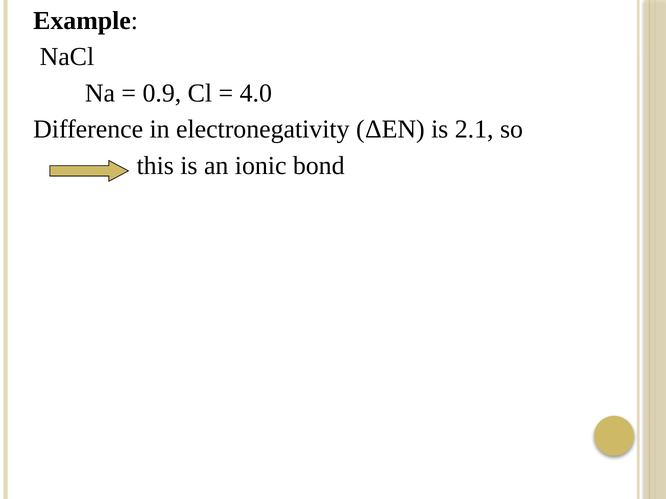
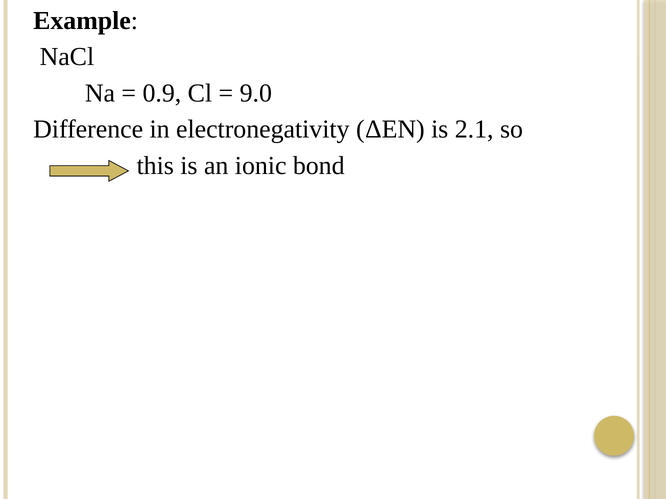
4.0: 4.0 -> 9.0 (256, 93)
